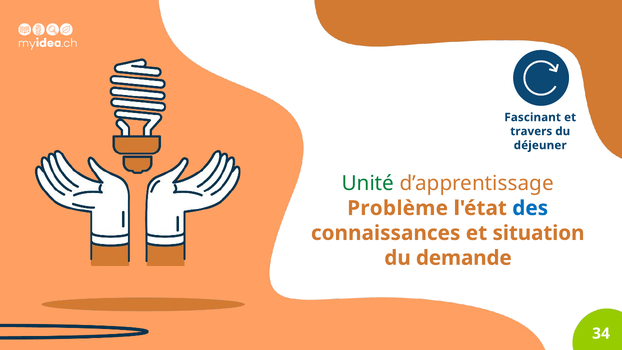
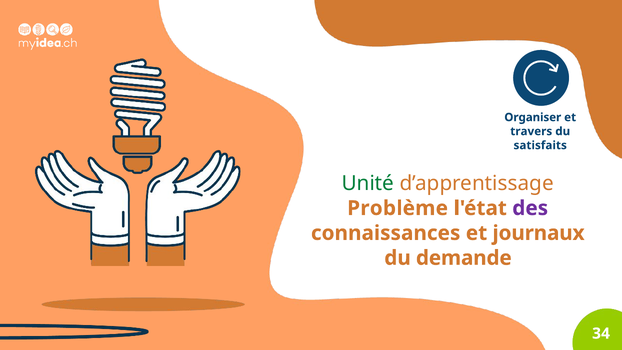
Fascinant: Fascinant -> Organiser (533, 117)
déjeuner: déjeuner -> satisfaits (540, 145)
des colour: blue -> purple (530, 208)
situation: situation -> journaux (539, 233)
